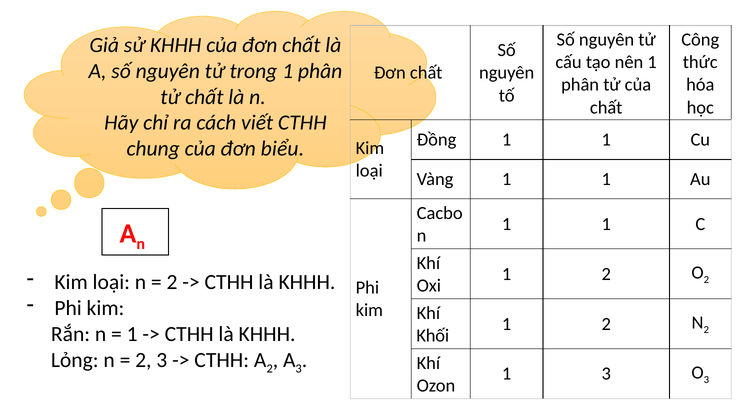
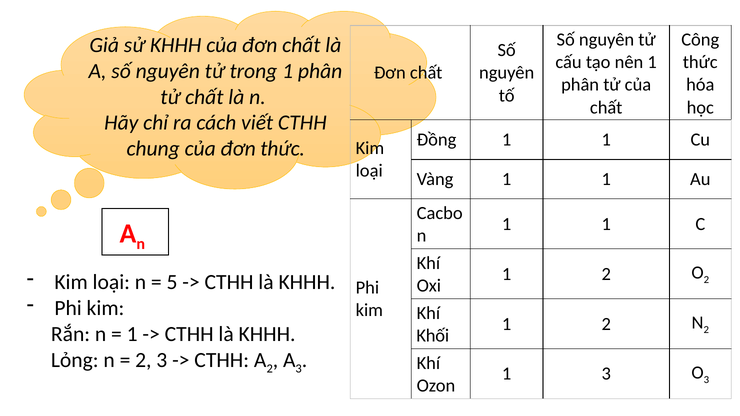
đơn biểu: biểu -> thức (283, 149)
2: 2 -> 5 (172, 282)
